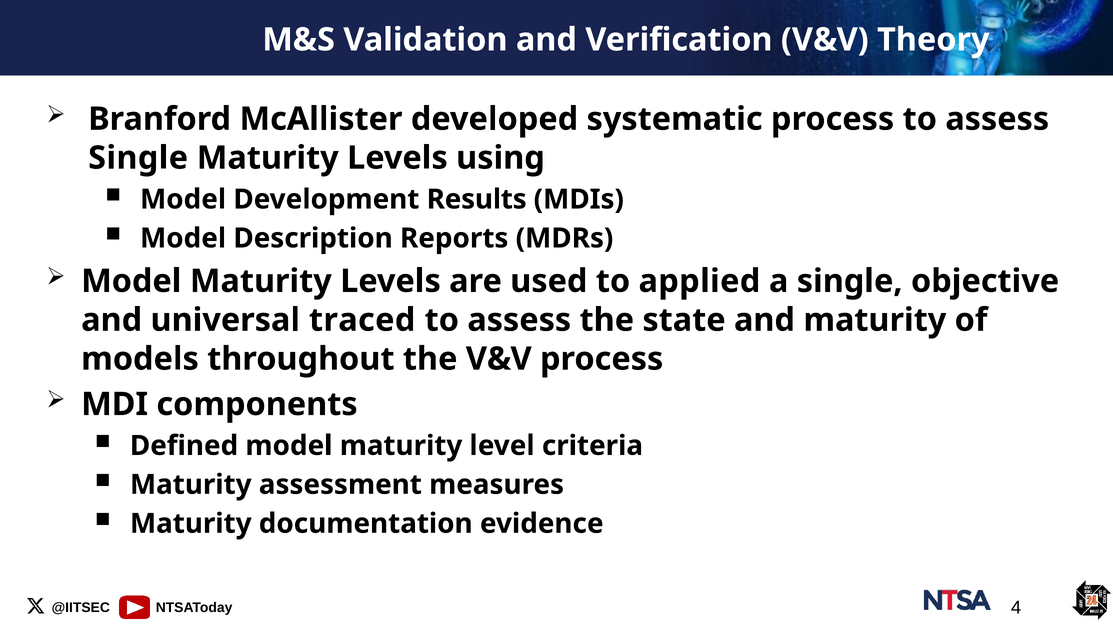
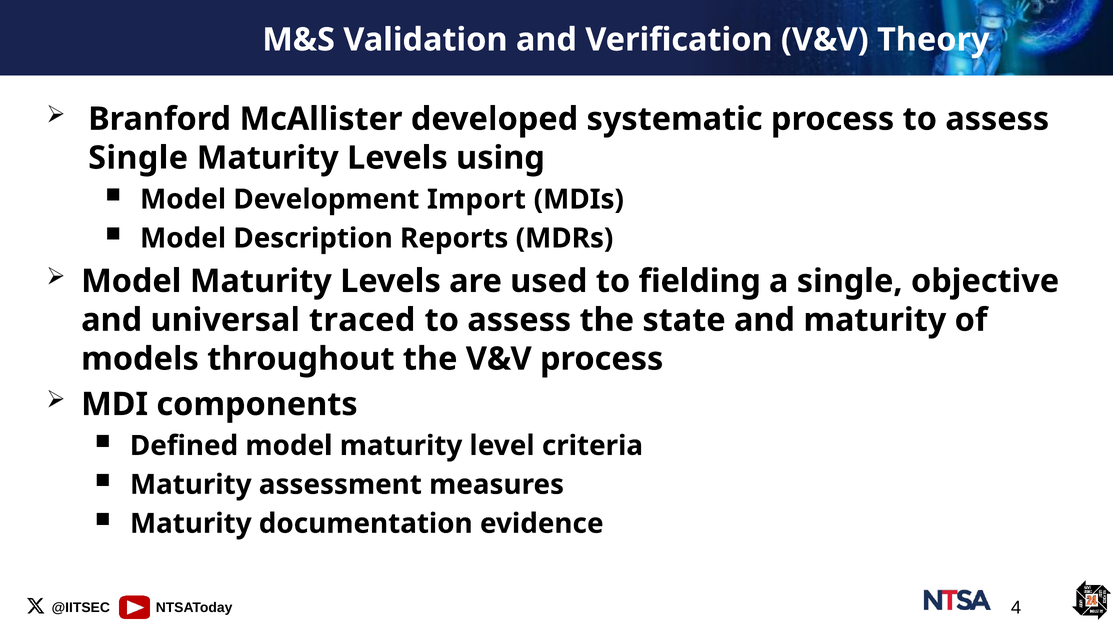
Results: Results -> Import (476, 199)
applied: applied -> fielding (700, 281)
